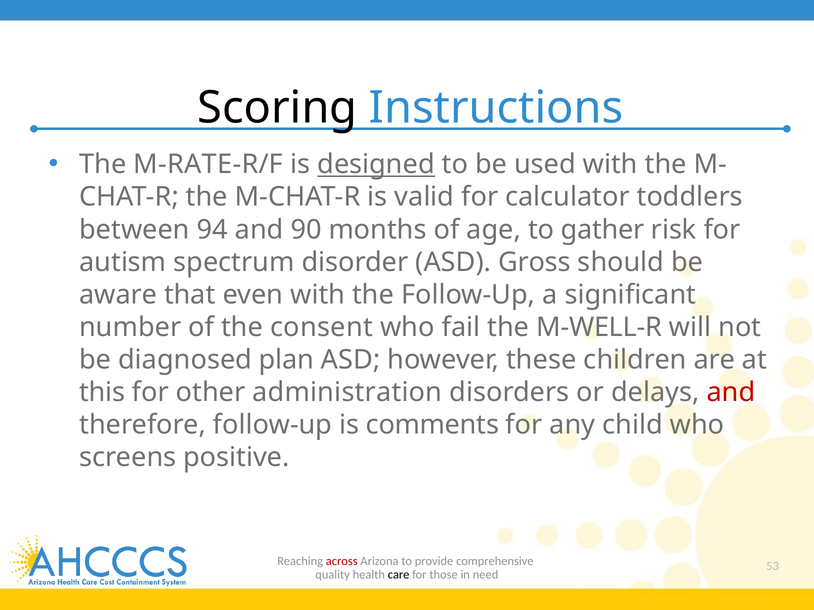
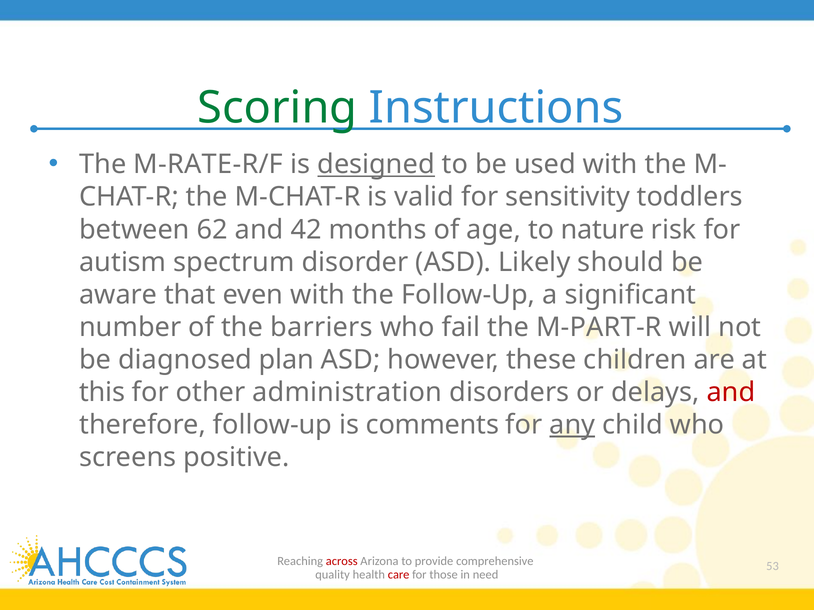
Scoring colour: black -> green (277, 108)
calculator: calculator -> sensitivity (568, 197)
94: 94 -> 62 (212, 230)
90: 90 -> 42 (306, 230)
gather: gather -> nature (603, 230)
Gross: Gross -> Likely (534, 262)
consent: consent -> barriers (321, 327)
M-WELL-R: M-WELL-R -> M-PART-R (599, 327)
any underline: none -> present (572, 425)
care colour: black -> red (399, 575)
